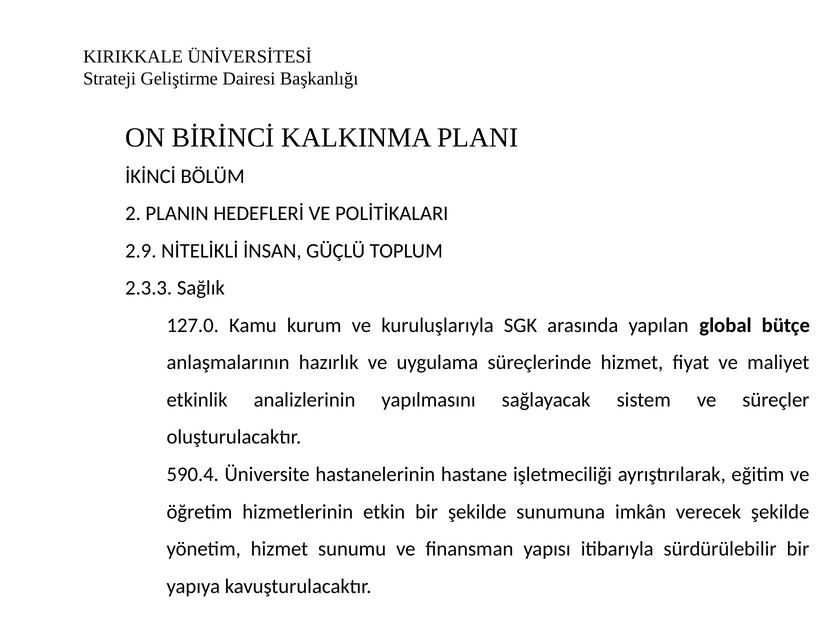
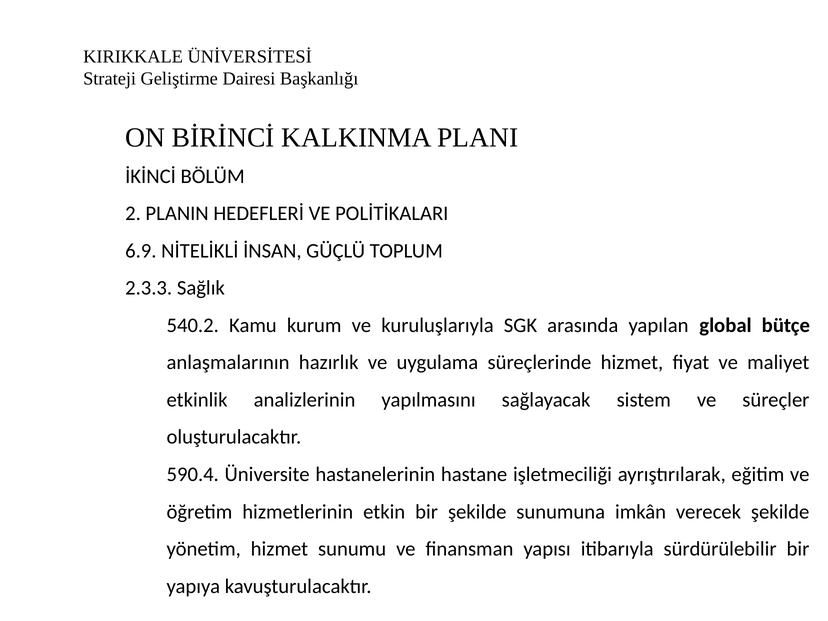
2.9: 2.9 -> 6.9 (141, 251)
127.0: 127.0 -> 540.2 (193, 325)
